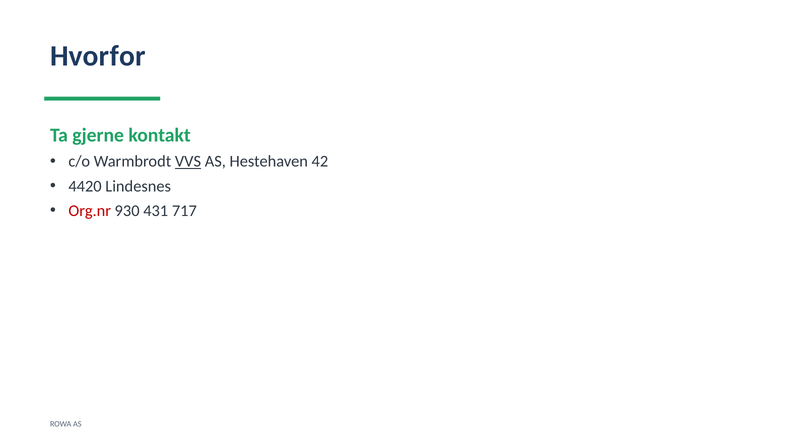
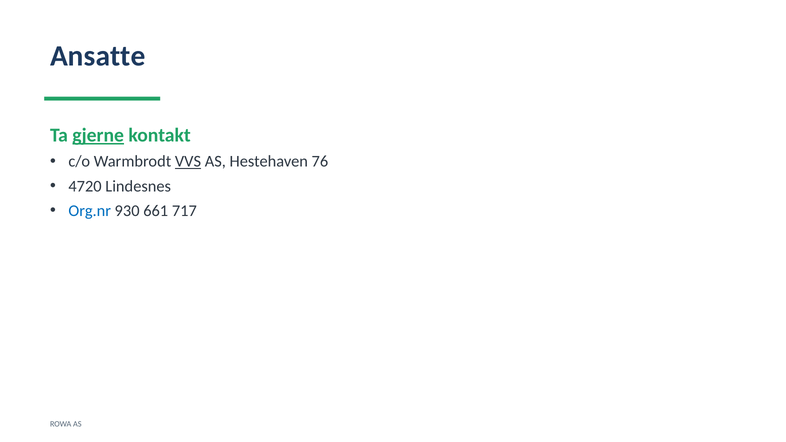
Hvorfor: Hvorfor -> Ansatte (98, 56)
gjerne underline: none -> present (98, 135)
42: 42 -> 76 (320, 162)
4420: 4420 -> 4720 (85, 186)
Org.nr colour: red -> blue (90, 211)
431: 431 -> 661 (156, 211)
